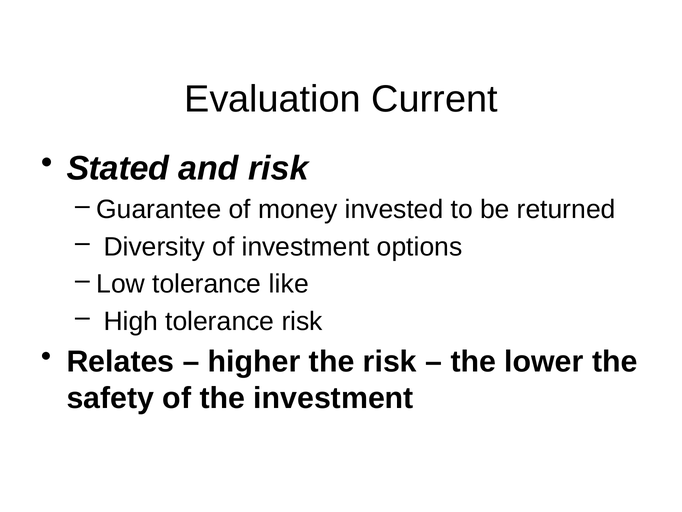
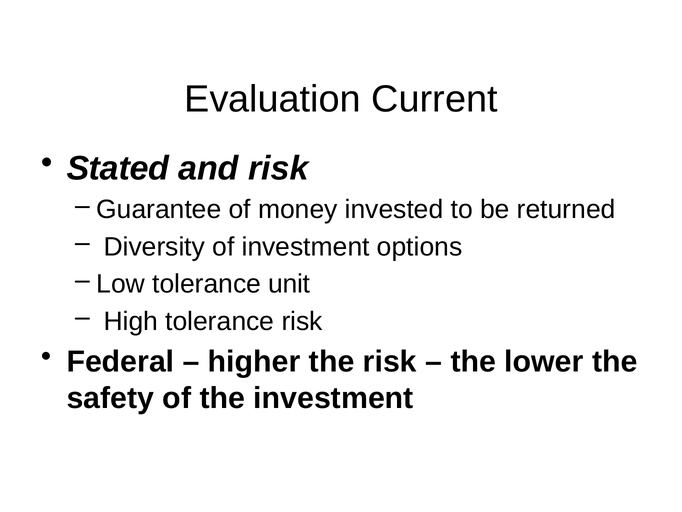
like: like -> unit (289, 284)
Relates: Relates -> Federal (120, 361)
